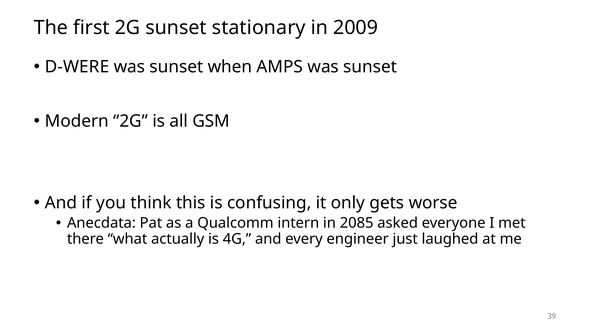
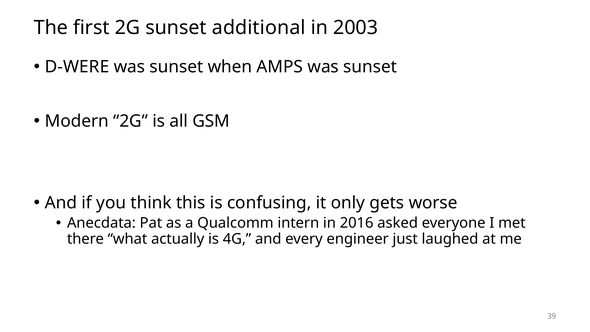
stationary: stationary -> additional (259, 28)
2009: 2009 -> 2003 (356, 28)
2085: 2085 -> 2016 (357, 223)
